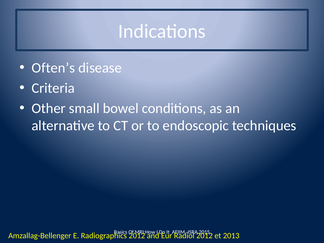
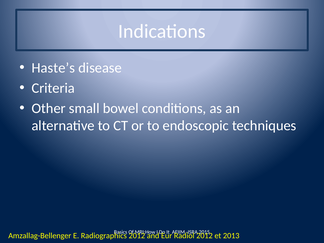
Often’s: Often’s -> Haste’s (53, 68)
